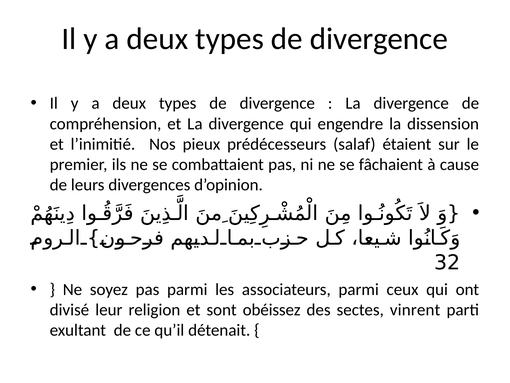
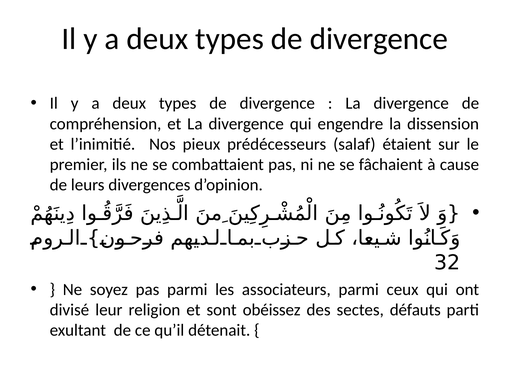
vinrent: vinrent -> défauts (415, 309)
